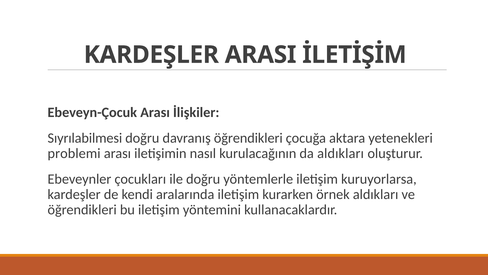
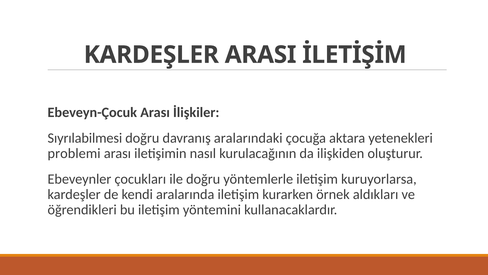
davranış öğrendikleri: öğrendikleri -> aralarındaki (248, 138)
da aldıkları: aldıkları -> ilişkiden (341, 153)
